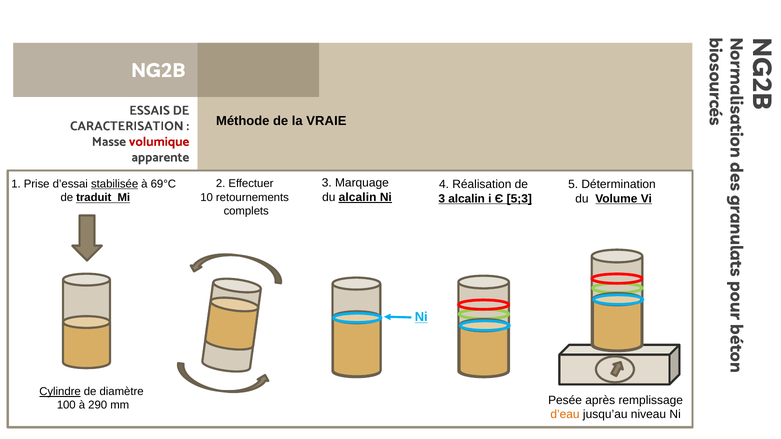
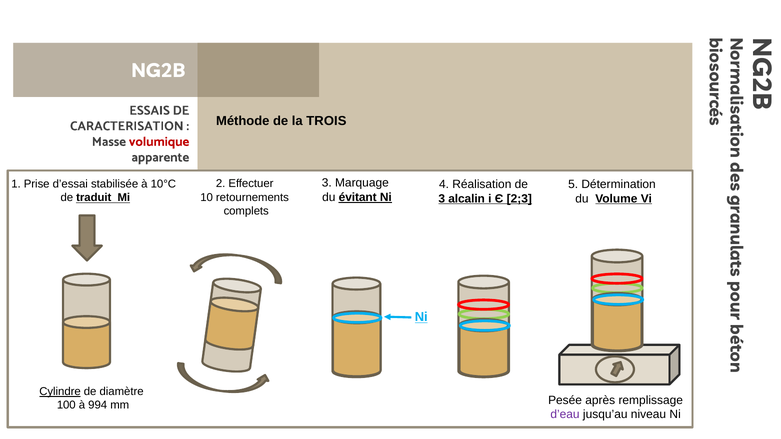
la VRAIE: VRAIE -> TROIS (326, 121)
stabilisée underline: present -> none (115, 184)
69°C: 69°C -> 10°C (163, 184)
du alcalin: alcalin -> évitant (358, 197)
5;3: 5;3 -> 2;3 (519, 199)
290: 290 -> 994 (98, 405)
d’eau colour: orange -> purple (565, 415)
